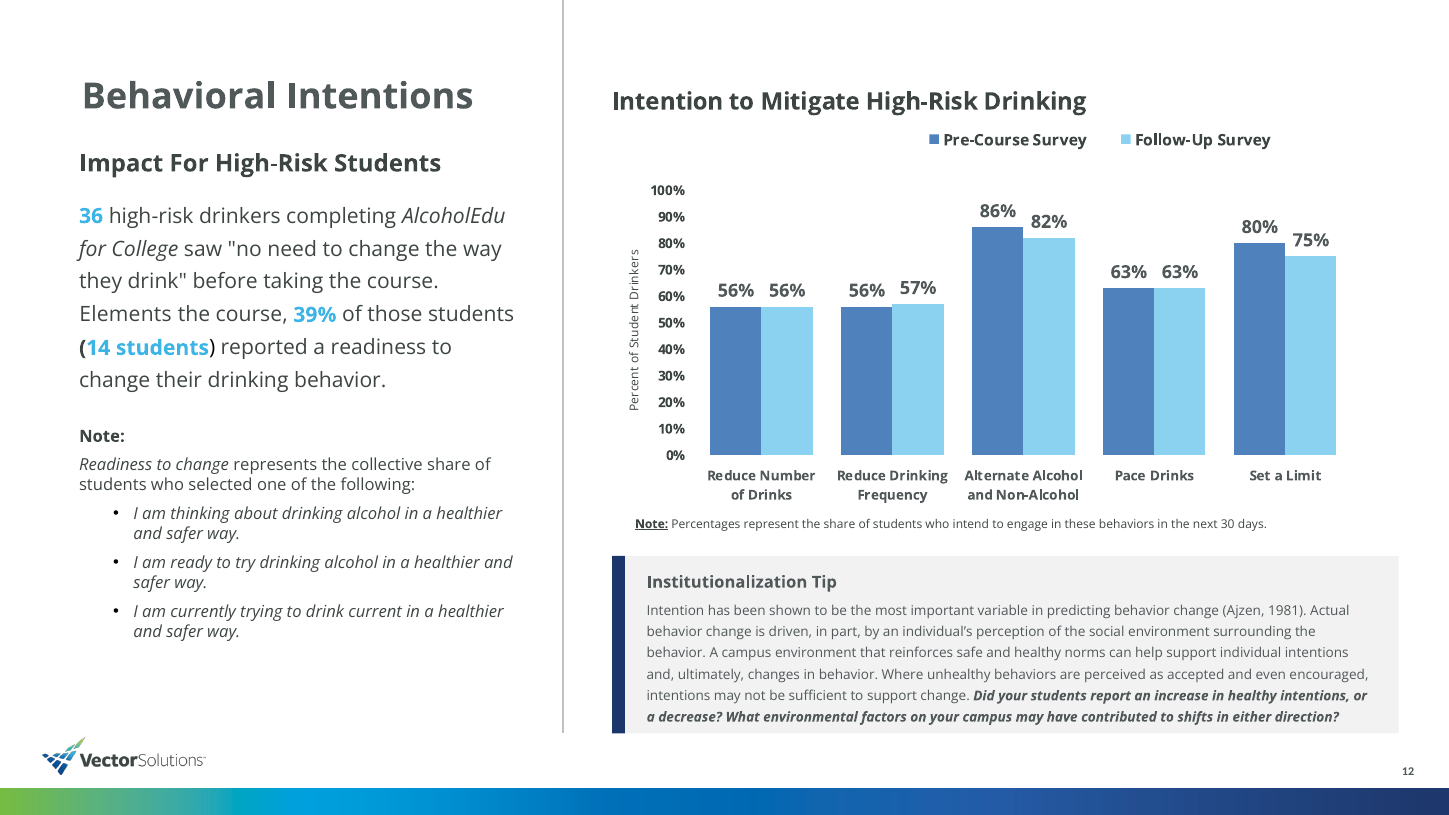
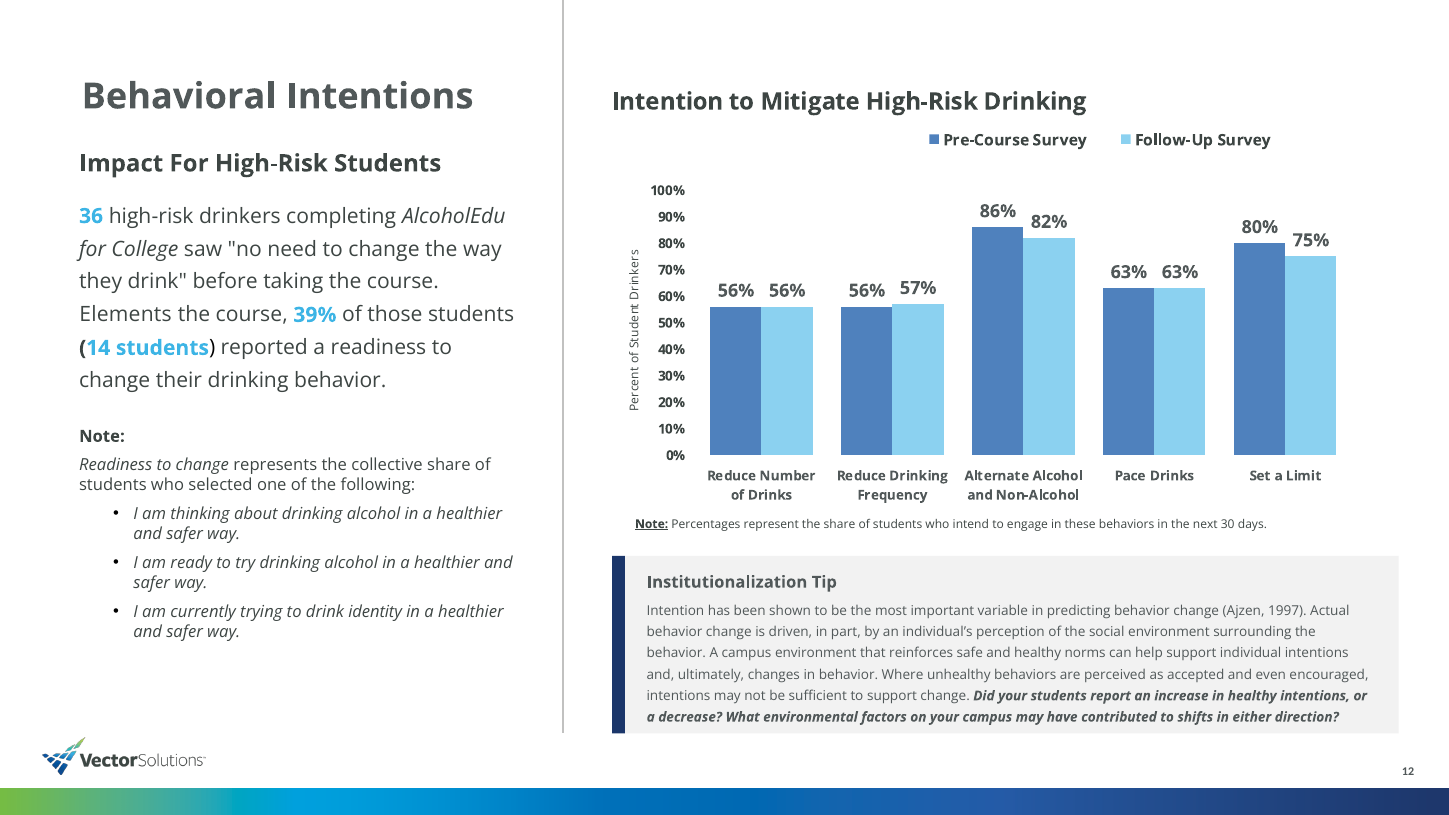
current: current -> identity (375, 612)
1981: 1981 -> 1997 (1287, 611)
